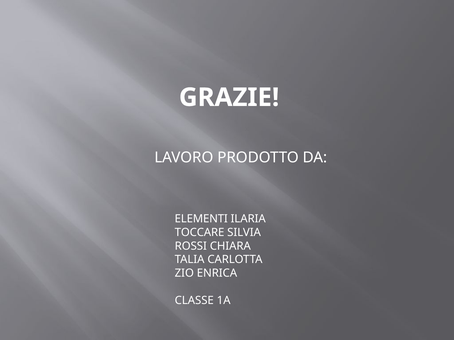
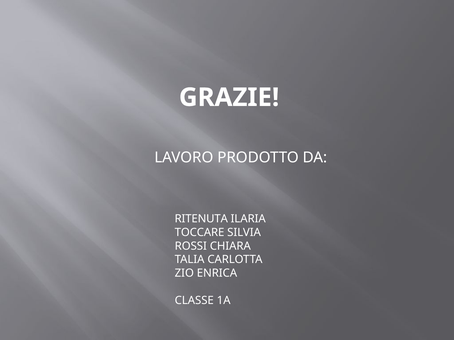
ELEMENTI: ELEMENTI -> RITENUTA (201, 219)
